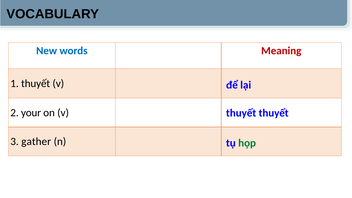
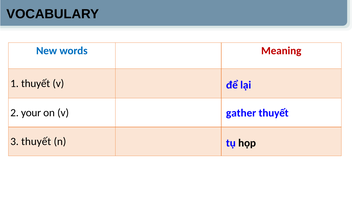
thuyết: thuyết -> gather (241, 113)
3 gather: gather -> thuyết (36, 142)
họp colour: green -> black (247, 143)
